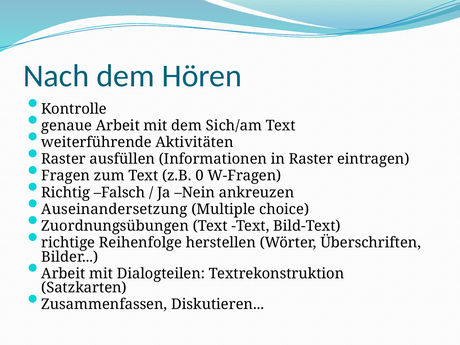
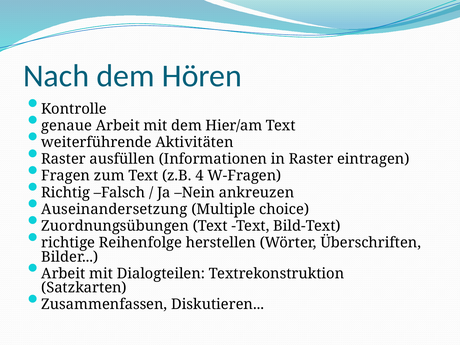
Sich/am: Sich/am -> Hier/am (234, 126)
0: 0 -> 4 (200, 176)
